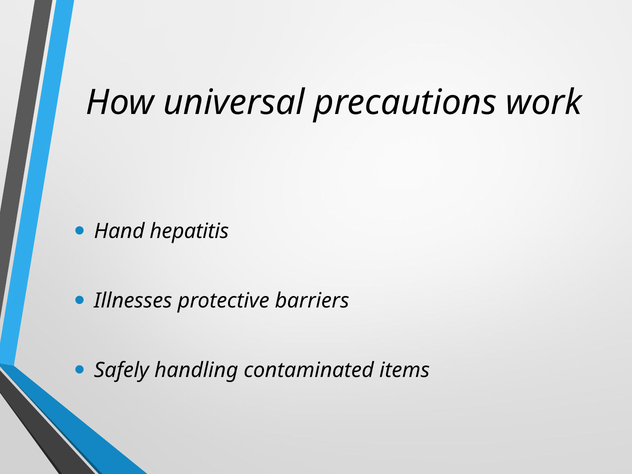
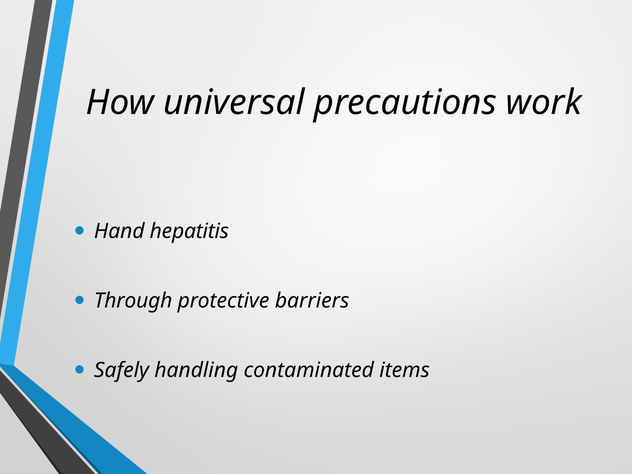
Illnesses: Illnesses -> Through (133, 301)
